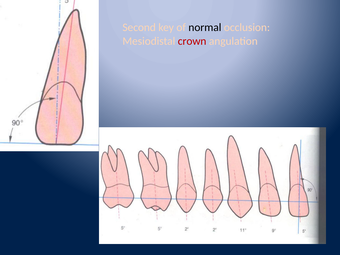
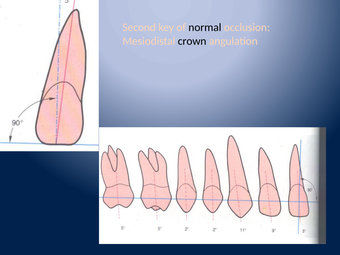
crown colour: red -> black (192, 41)
